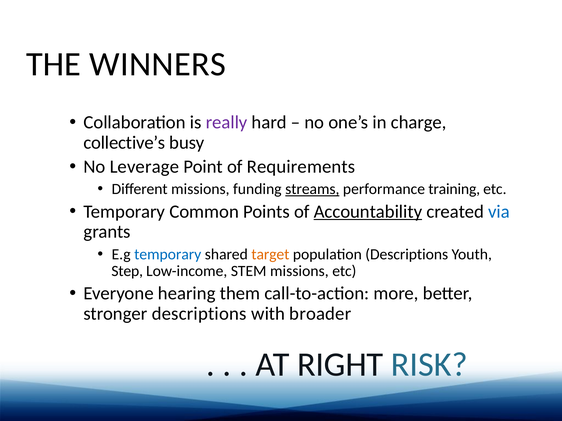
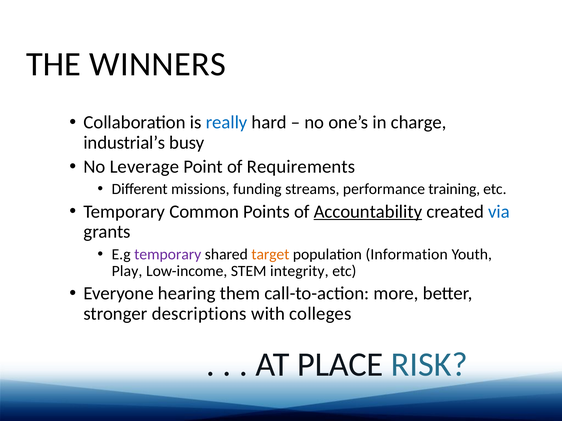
really colour: purple -> blue (227, 123)
collective’s: collective’s -> industrial’s (124, 143)
streams underline: present -> none (312, 189)
temporary colour: blue -> purple (168, 254)
population Descriptions: Descriptions -> Information (407, 254)
Step: Step -> Play (127, 271)
STEM missions: missions -> integrity (299, 271)
broader: broader -> colleges (320, 314)
RIGHT: RIGHT -> PLACE (340, 365)
